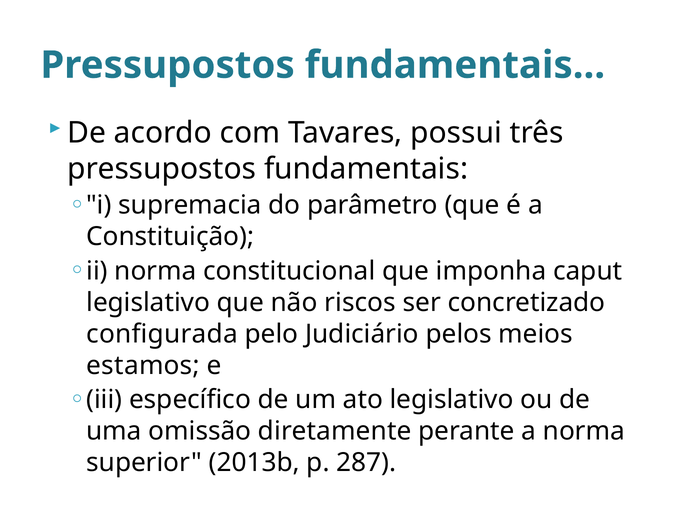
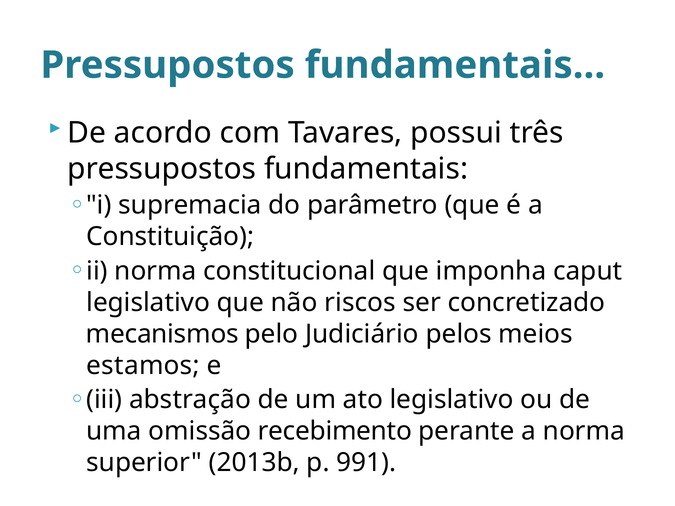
configurada: configurada -> mecanismos (162, 334)
específico: específico -> abstração (190, 400)
diretamente: diretamente -> recebimento (335, 431)
287: 287 -> 991 (366, 463)
